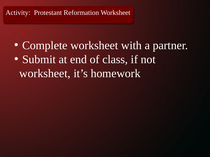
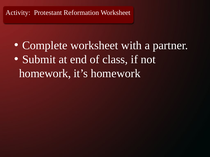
worksheet: worksheet -> homework (45, 74)
